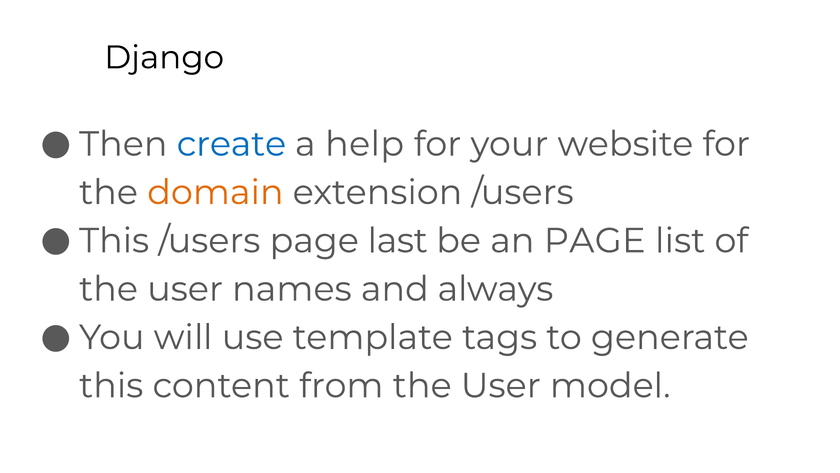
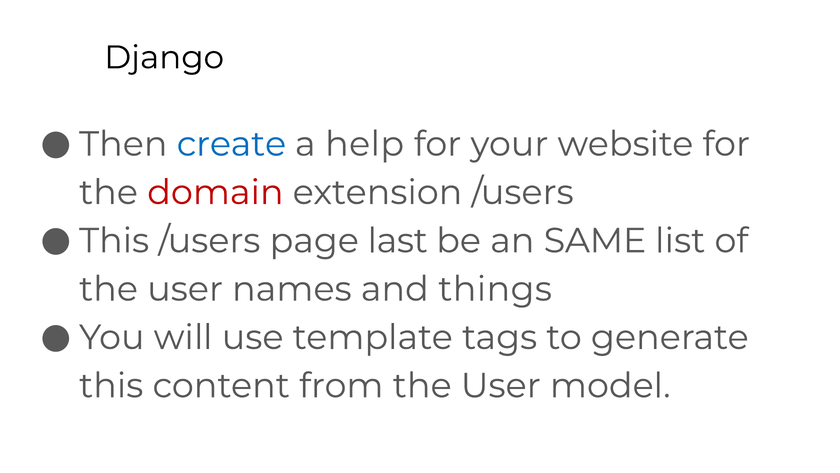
domain colour: orange -> red (215, 192)
an PAGE: PAGE -> SAME (595, 241)
always: always -> things (495, 289)
